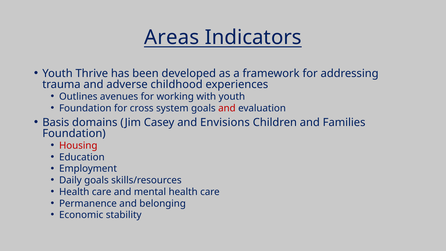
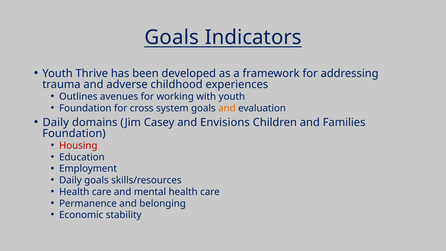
Areas: Areas -> Goals (172, 37)
and colour: red -> orange (227, 108)
Basis: Basis -> Daily (56, 122)
